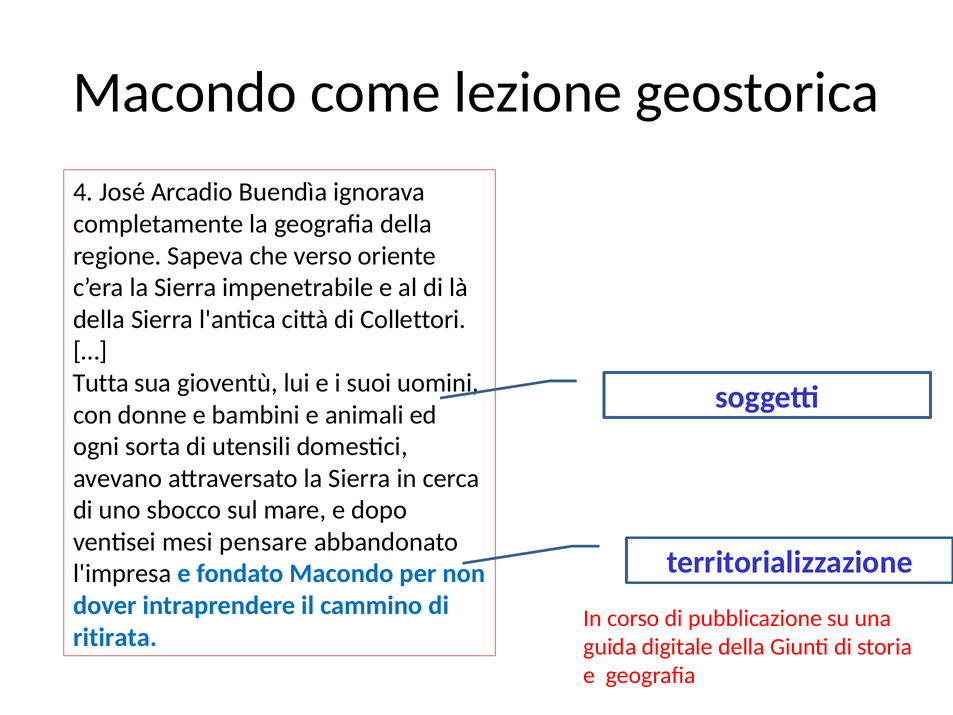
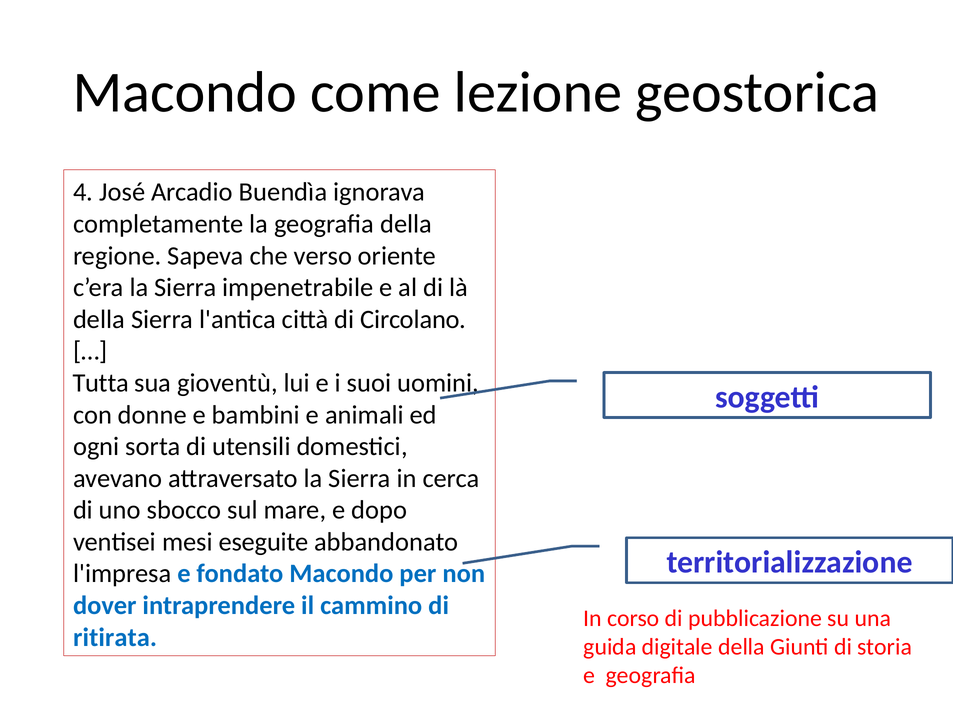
Collettori: Collettori -> Circolano (413, 319)
pensare: pensare -> eseguite (264, 542)
